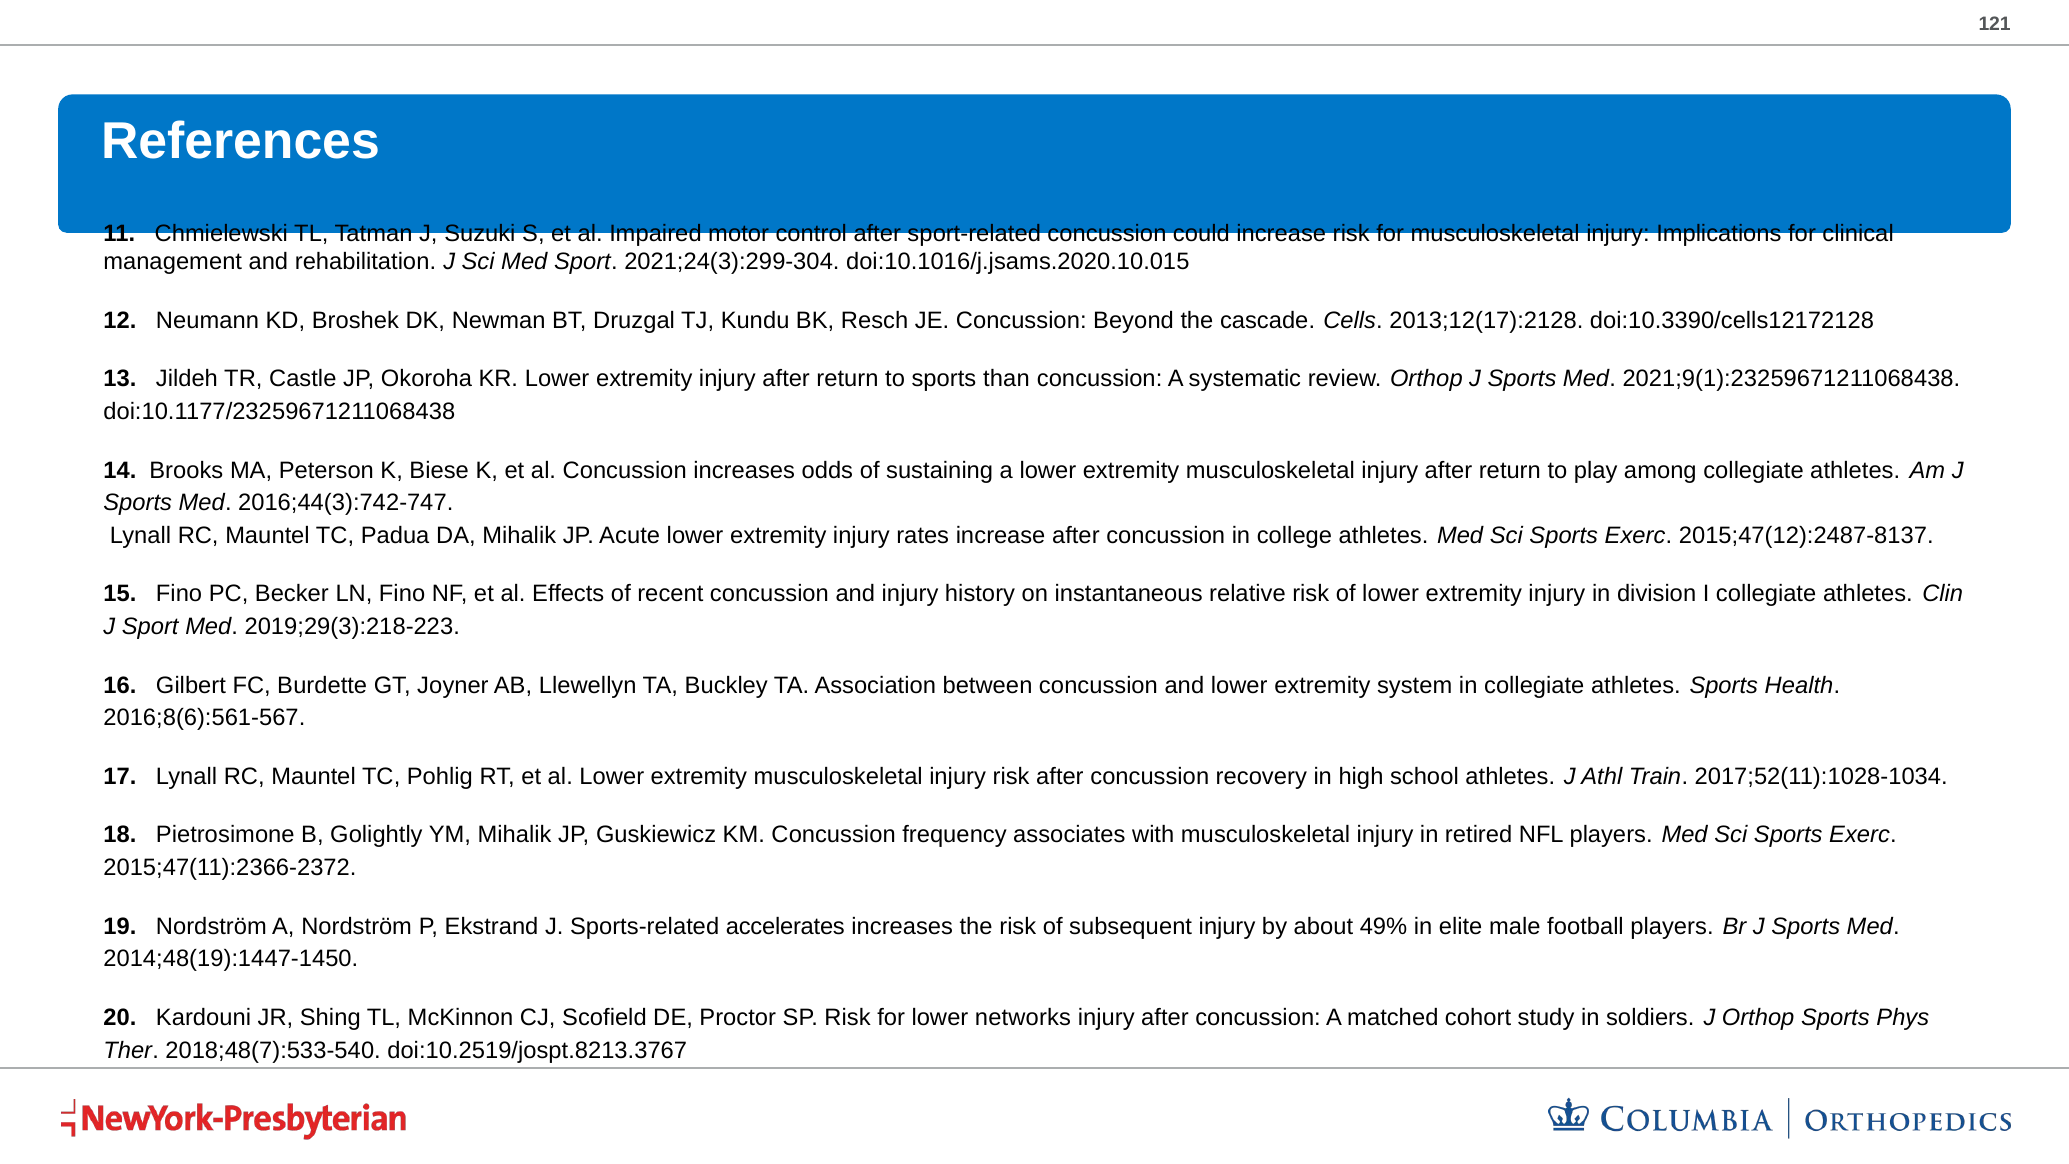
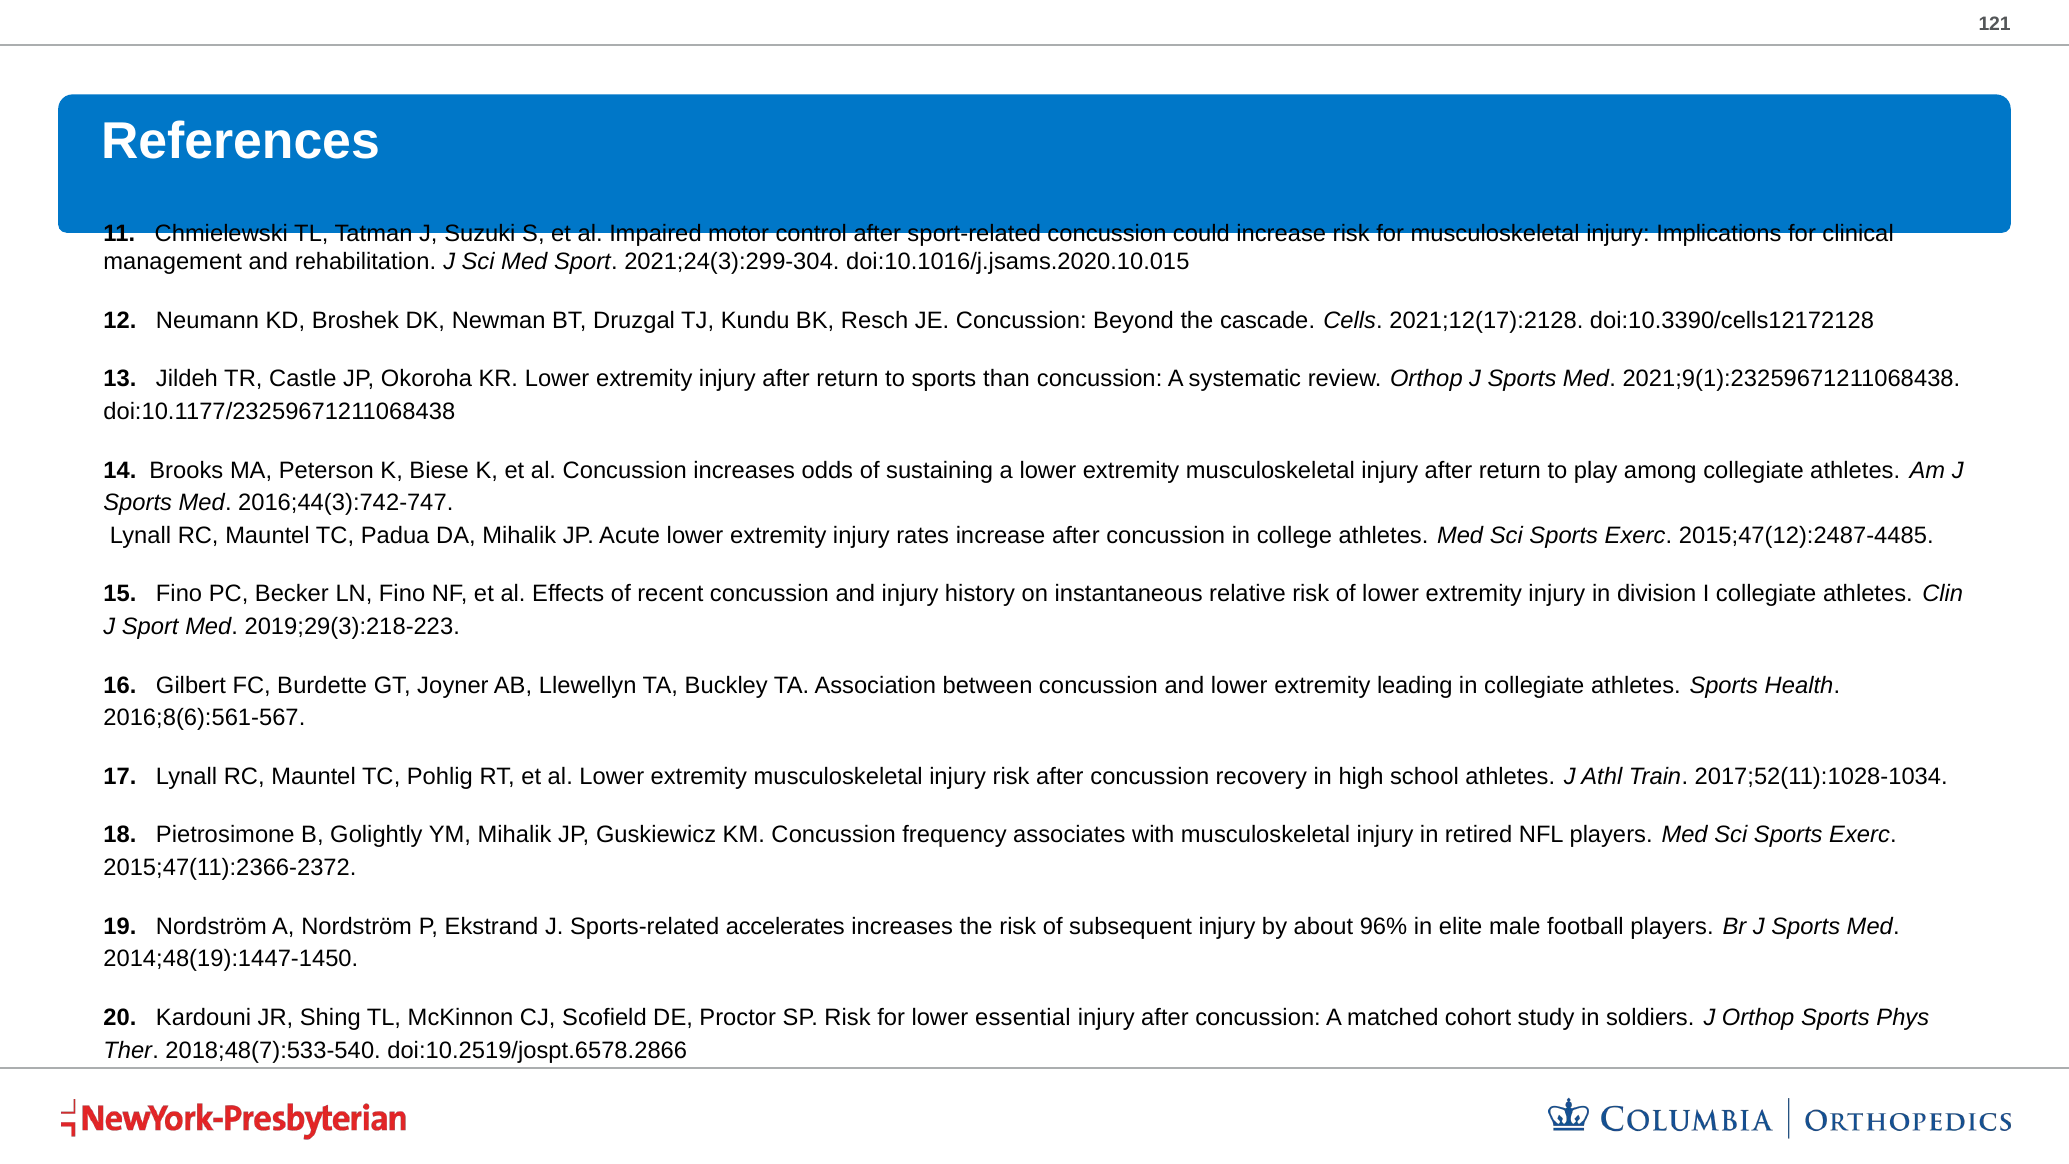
2013;12(17):2128: 2013;12(17):2128 -> 2021;12(17):2128 (1486, 320)
2015;47(12):2487-8137: 2015;47(12):2487-8137 -> 2015;47(12):2487-4485 (1806, 535)
system: system -> leading (1415, 685)
49%: 49% -> 96% (1383, 926)
networks: networks -> essential (1023, 1017)
doi:10.2519/jospt.8213.3767: doi:10.2519/jospt.8213.3767 -> doi:10.2519/jospt.6578.2866 (537, 1050)
